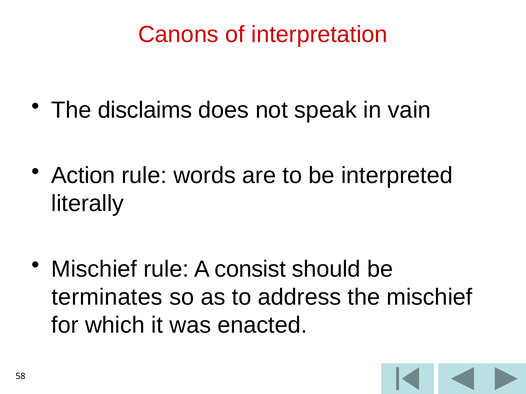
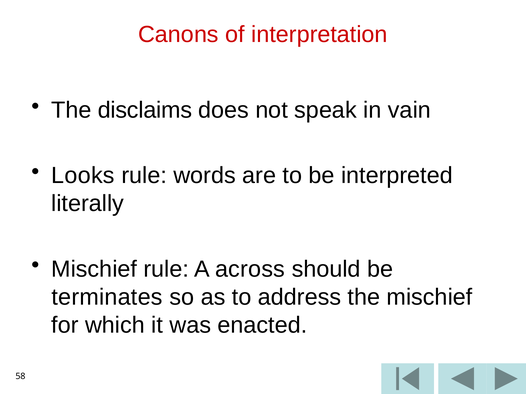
Action: Action -> Looks (83, 176)
consist: consist -> across (250, 269)
